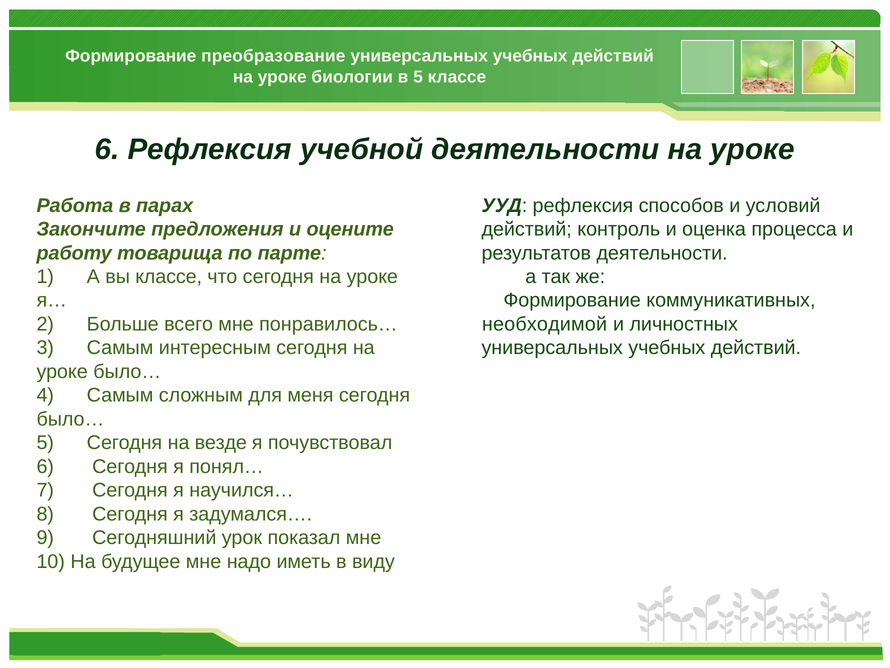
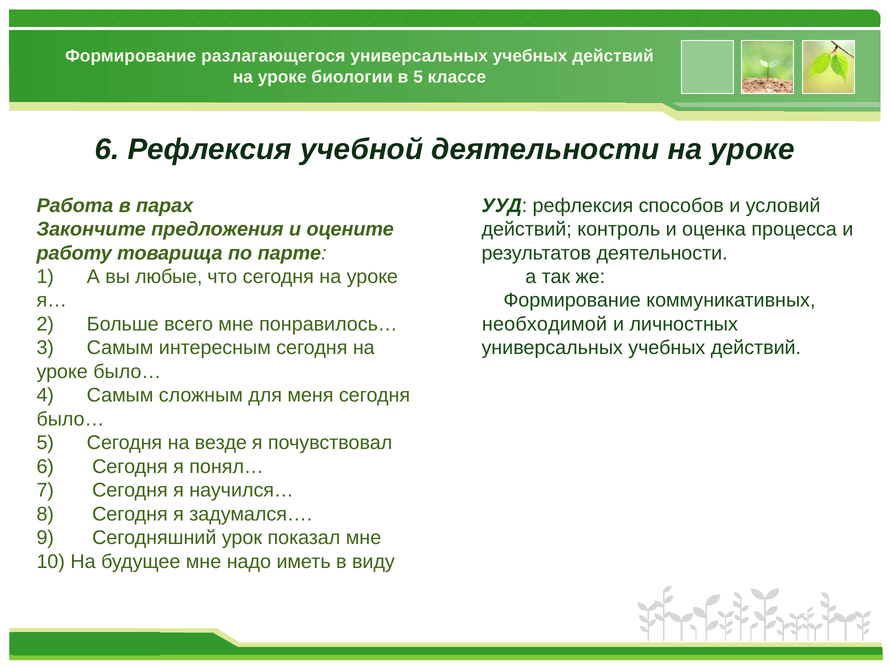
преобразование: преобразование -> разлагающегося (273, 56)
вы классе: классе -> любые (169, 277)
